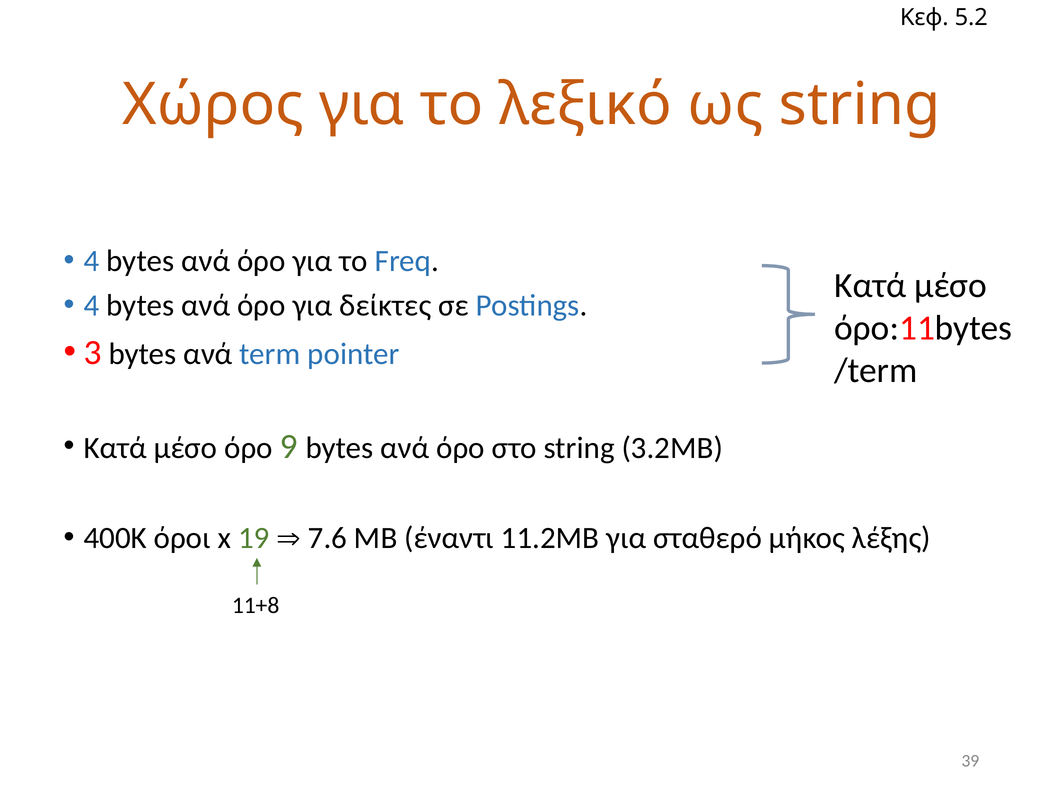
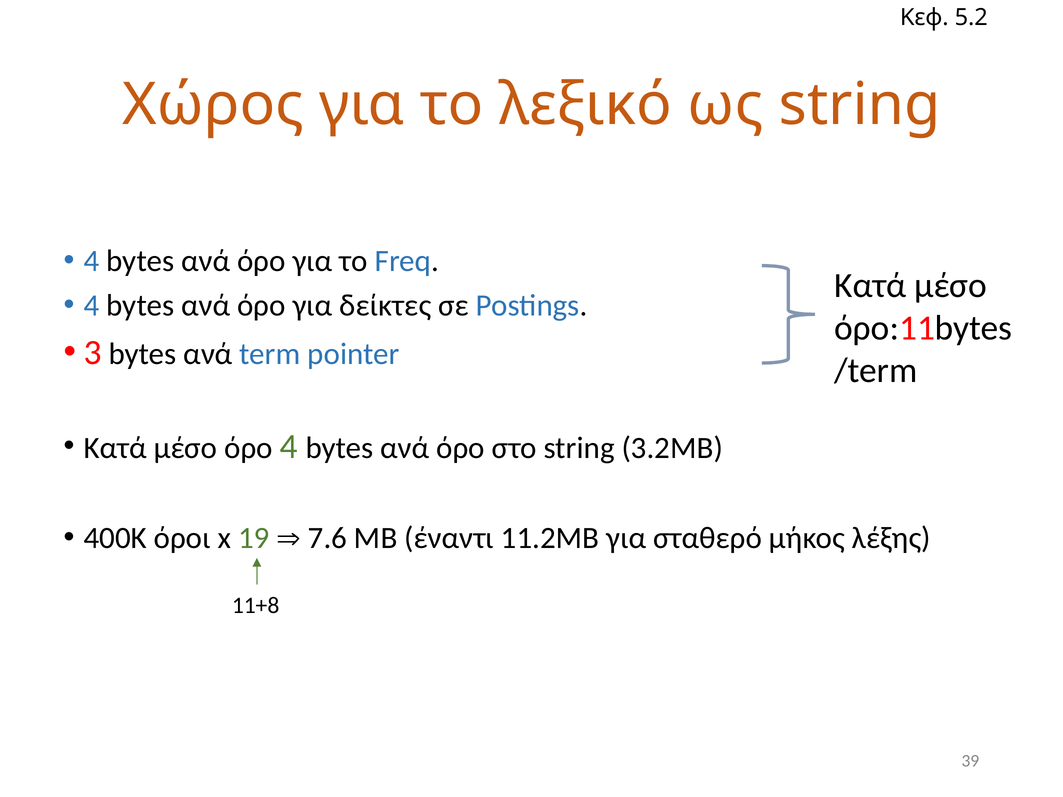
όρο 9: 9 -> 4 (289, 446)
